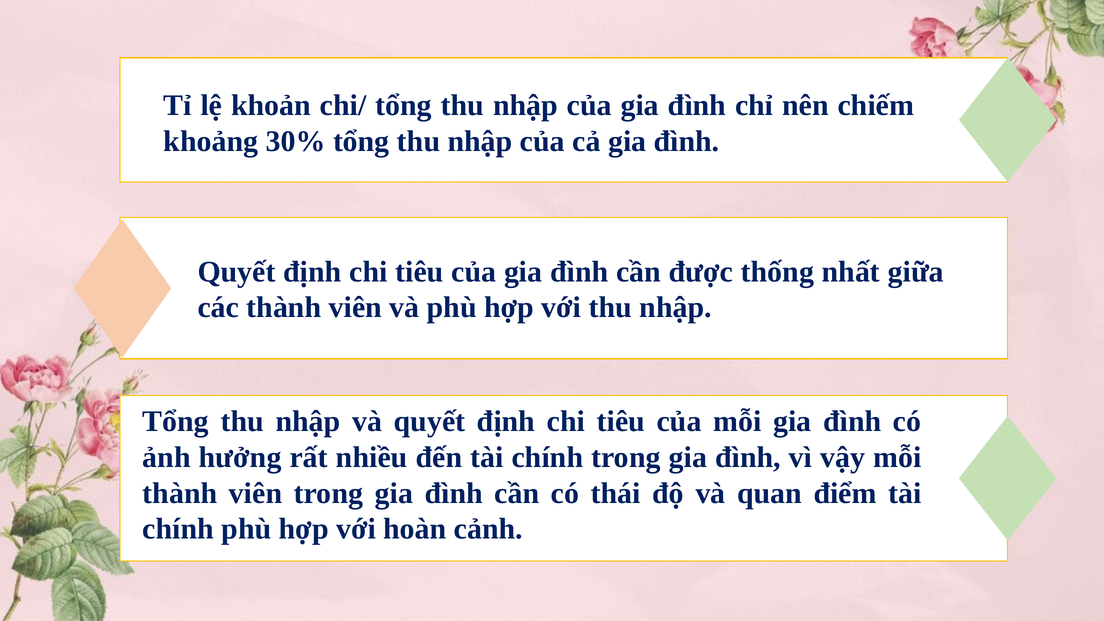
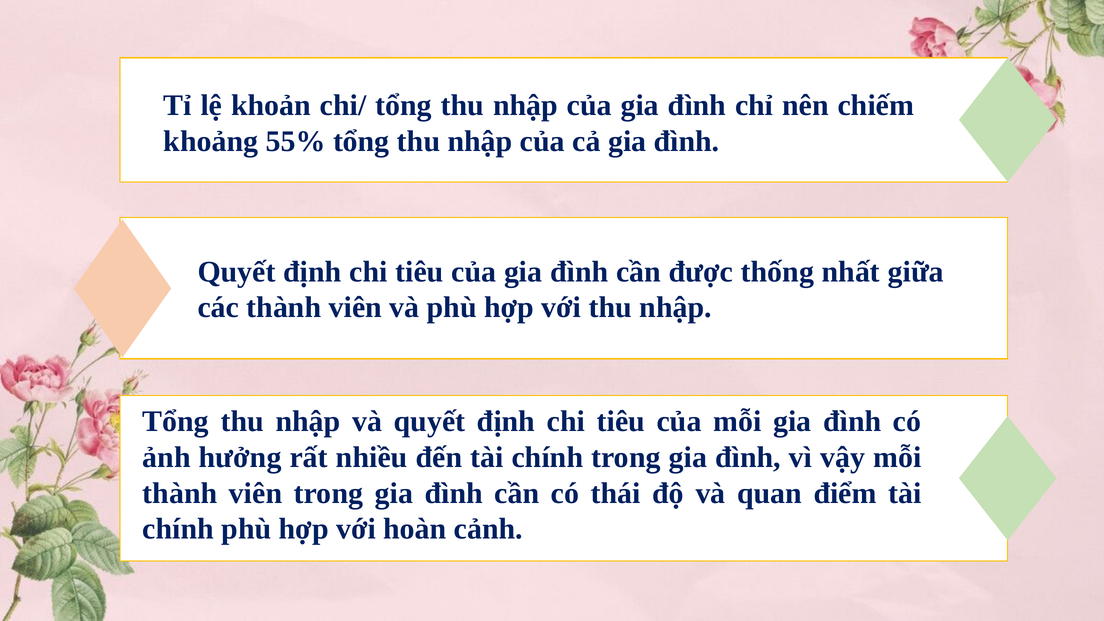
30%: 30% -> 55% (296, 141)
